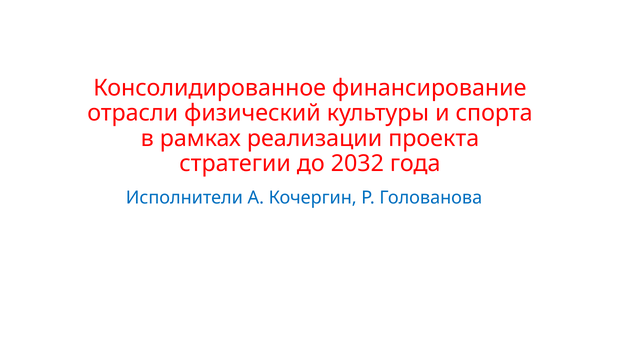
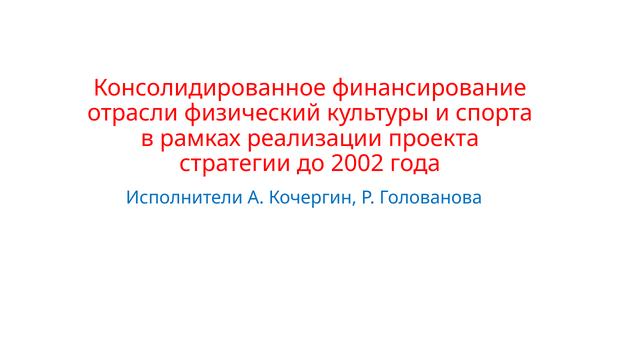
2032: 2032 -> 2002 (357, 163)
